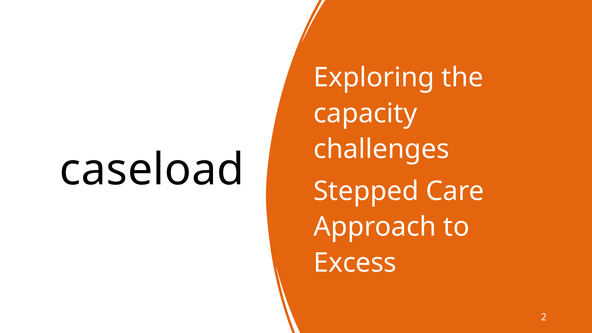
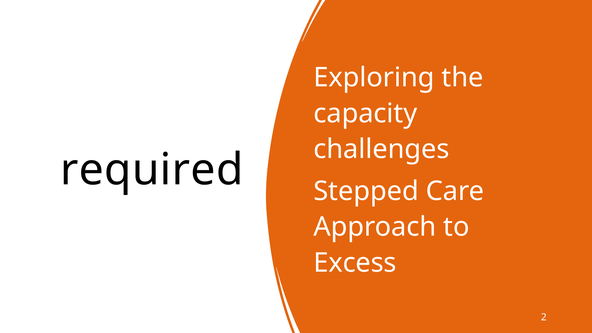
caseload: caseload -> required (152, 170)
